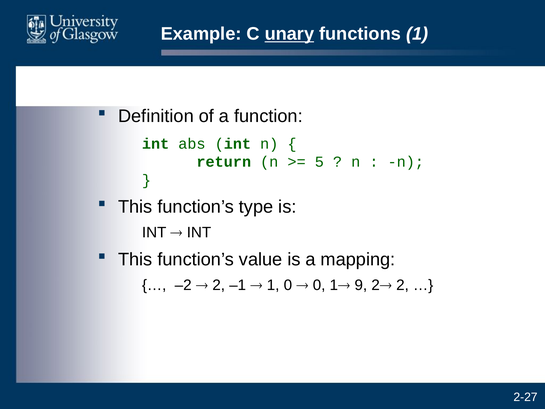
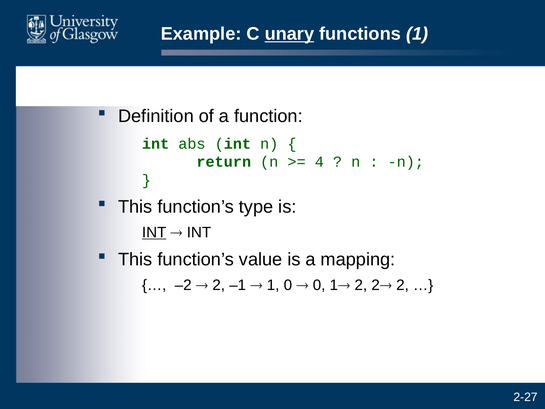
5: 5 -> 4 (319, 162)
INT underline: none -> present (154, 232)
9: 9 -> 2 (361, 285)
